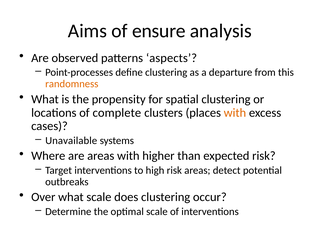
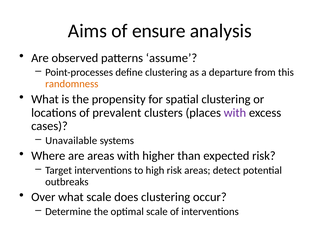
aspects: aspects -> assume (172, 58)
complete: complete -> prevalent (117, 113)
with colour: orange -> purple (235, 113)
